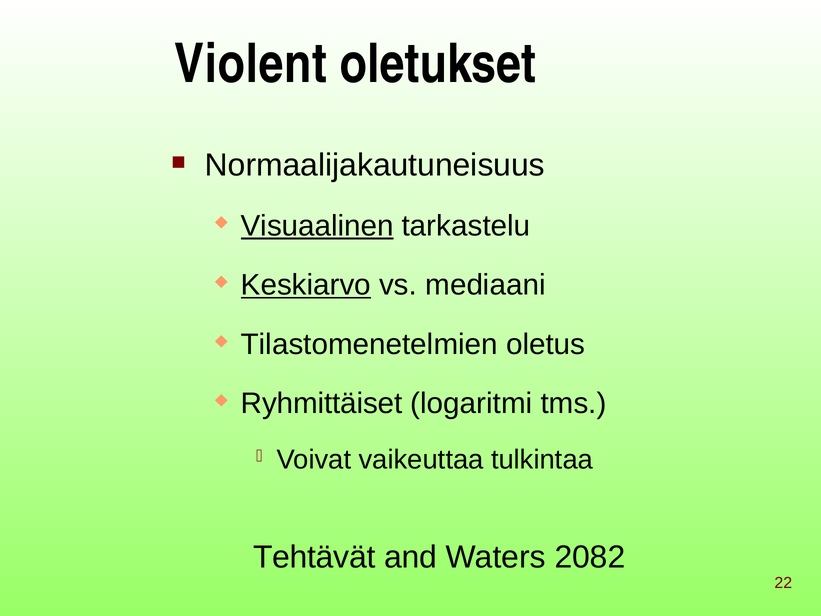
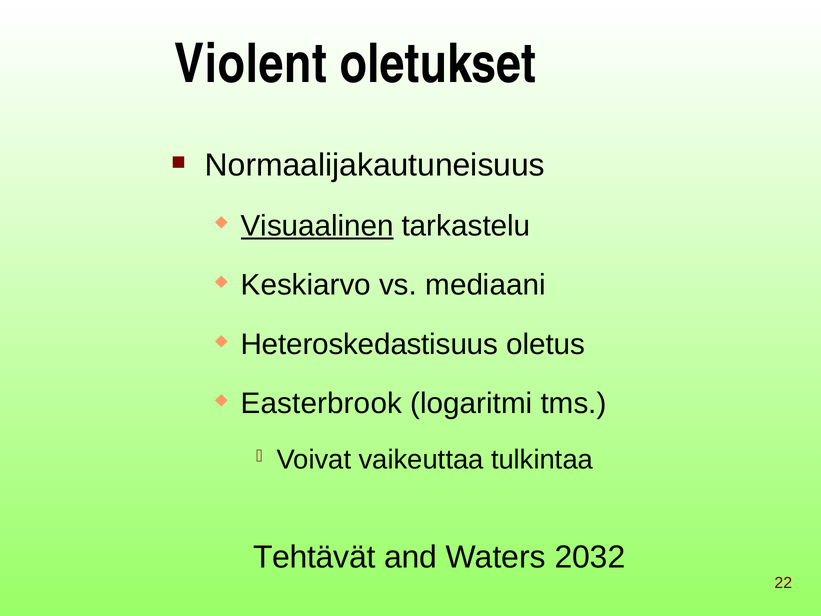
Keskiarvo underline: present -> none (306, 285)
Tilastomenetelmien: Tilastomenetelmien -> Heteroskedastisuus (369, 344)
Ryhmittäiset: Ryhmittäiset -> Easterbrook (321, 403)
2082: 2082 -> 2032 (590, 557)
